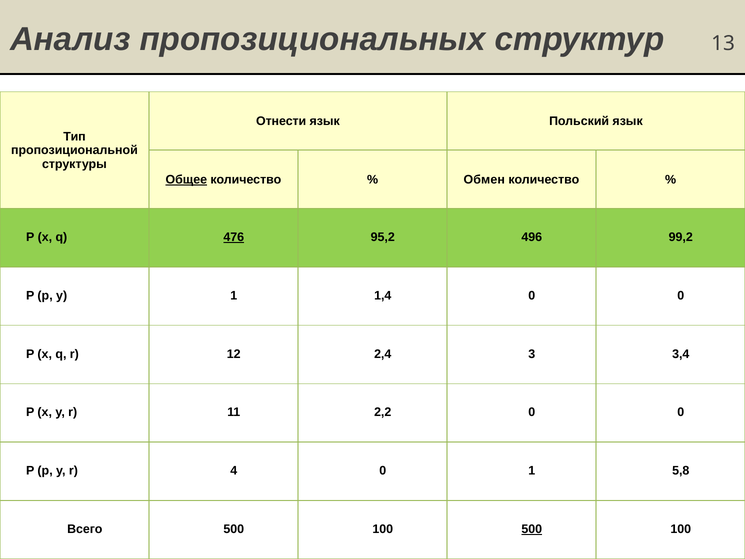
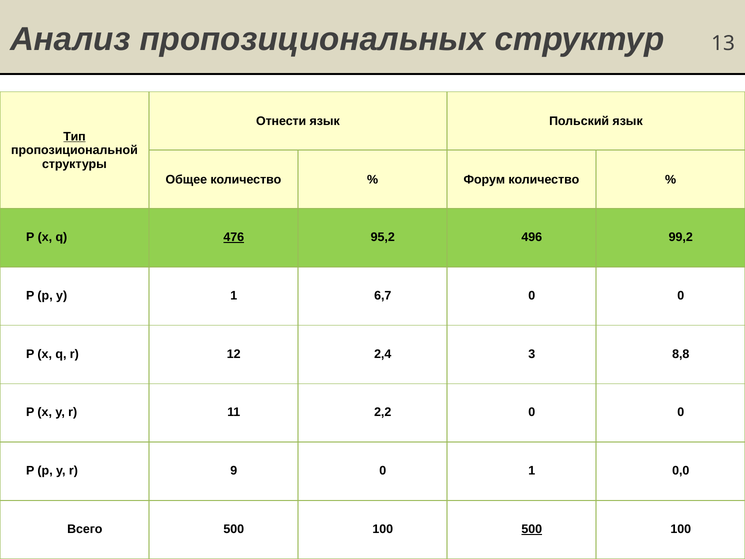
Тип underline: none -> present (75, 136)
Общее underline: present -> none (186, 179)
Обмен: Обмен -> Форум (484, 179)
1,4: 1,4 -> 6,7 (383, 295)
3,4: 3,4 -> 8,8 (681, 354)
4: 4 -> 9 (234, 471)
5,8: 5,8 -> 0,0 (681, 471)
